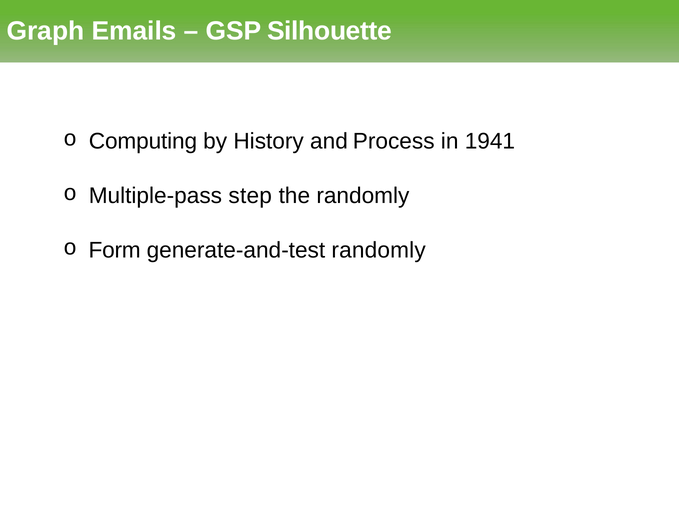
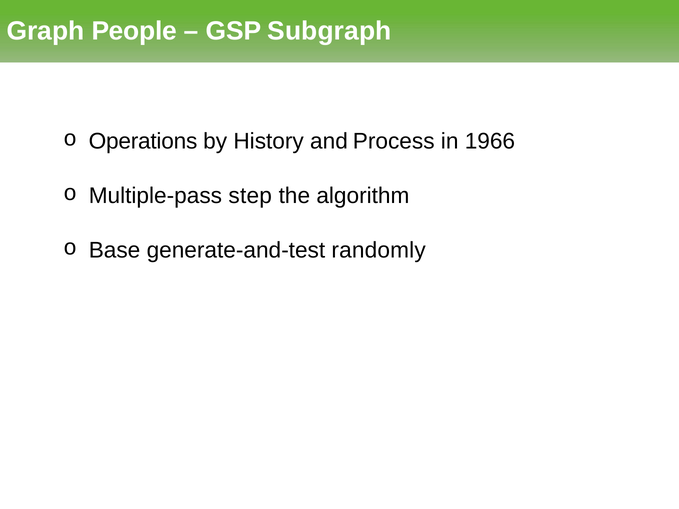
Emails: Emails -> People (134, 31)
Silhouette: Silhouette -> Subgraph (329, 31)
Computing: Computing -> Operations (143, 142)
1941: 1941 -> 1966 (490, 142)
the randomly: randomly -> algorithm (363, 196)
Form: Form -> Base (115, 250)
